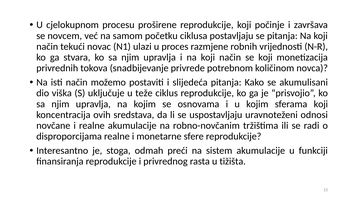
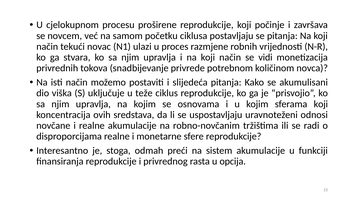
se koji: koji -> vidi (265, 57)
tižišta: tižišta -> opcija (233, 162)
